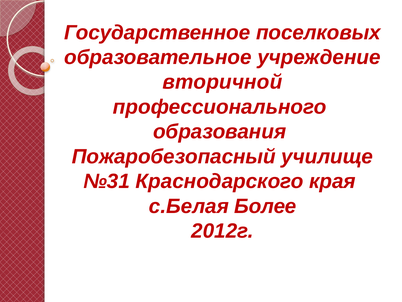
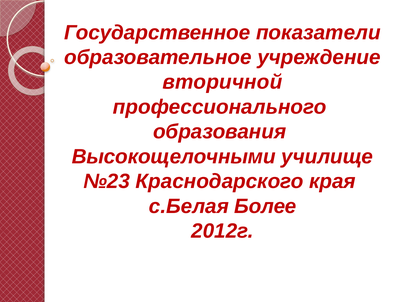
поселковых: поселковых -> показатели (318, 32)
Пожаробезопасный: Пожаробезопасный -> Высокощелочными (174, 156)
№31: №31 -> №23 (107, 181)
